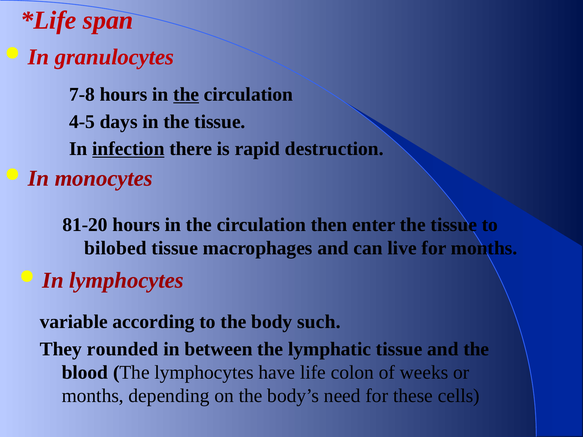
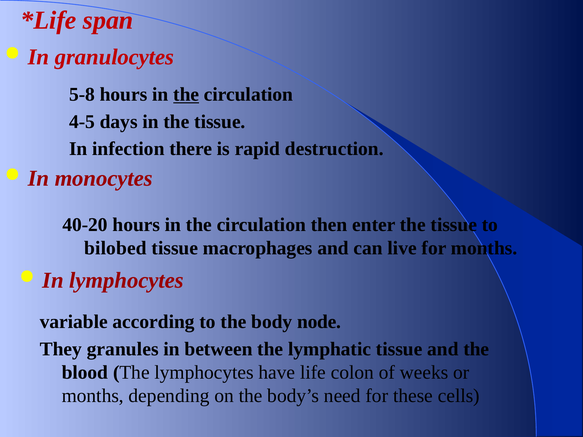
7-8: 7-8 -> 5-8 (82, 95)
infection underline: present -> none (128, 149)
81-20: 81-20 -> 40-20 (85, 225)
such: such -> node (319, 322)
rounded: rounded -> granules (123, 349)
